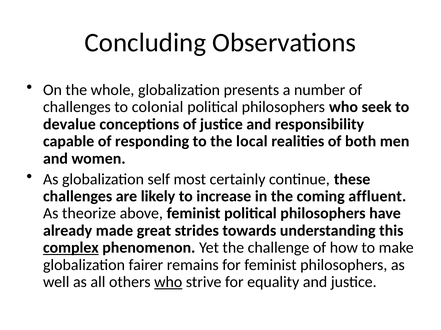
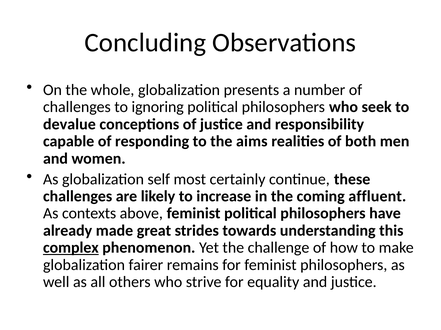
colonial: colonial -> ignoring (158, 107)
local: local -> aims (252, 142)
theorize: theorize -> contexts (89, 214)
who underline: present -> none (168, 283)
